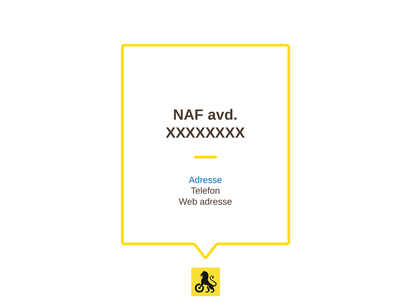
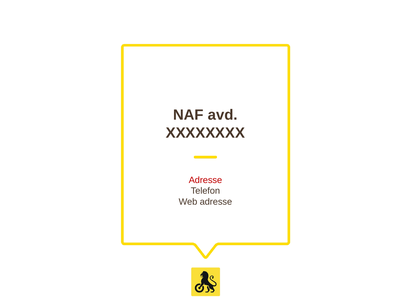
Adresse colour: blue -> red (205, 180)
